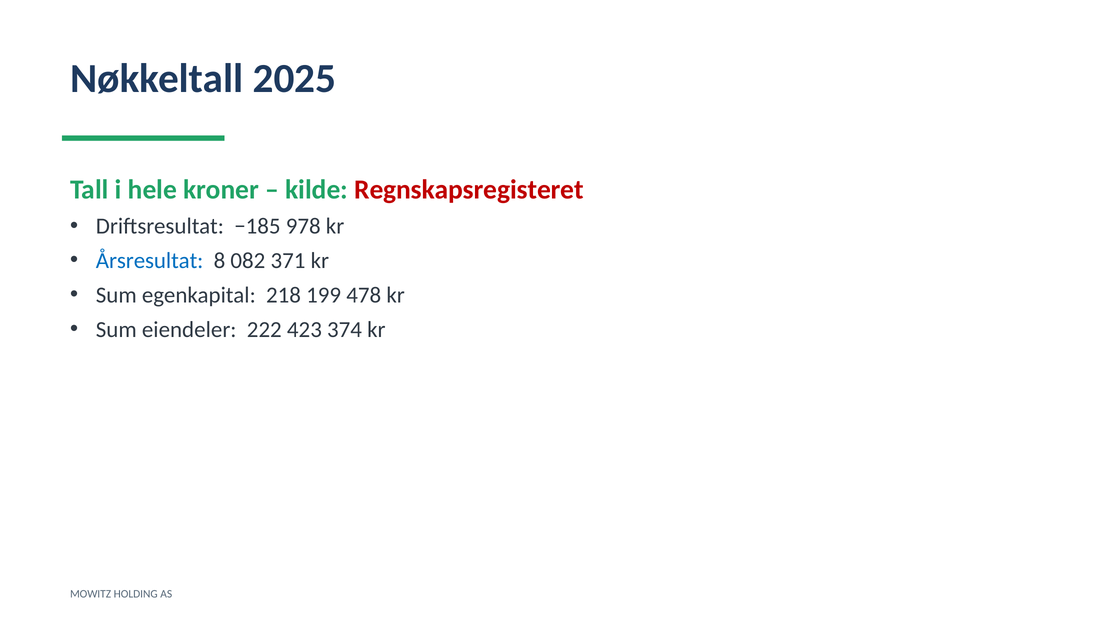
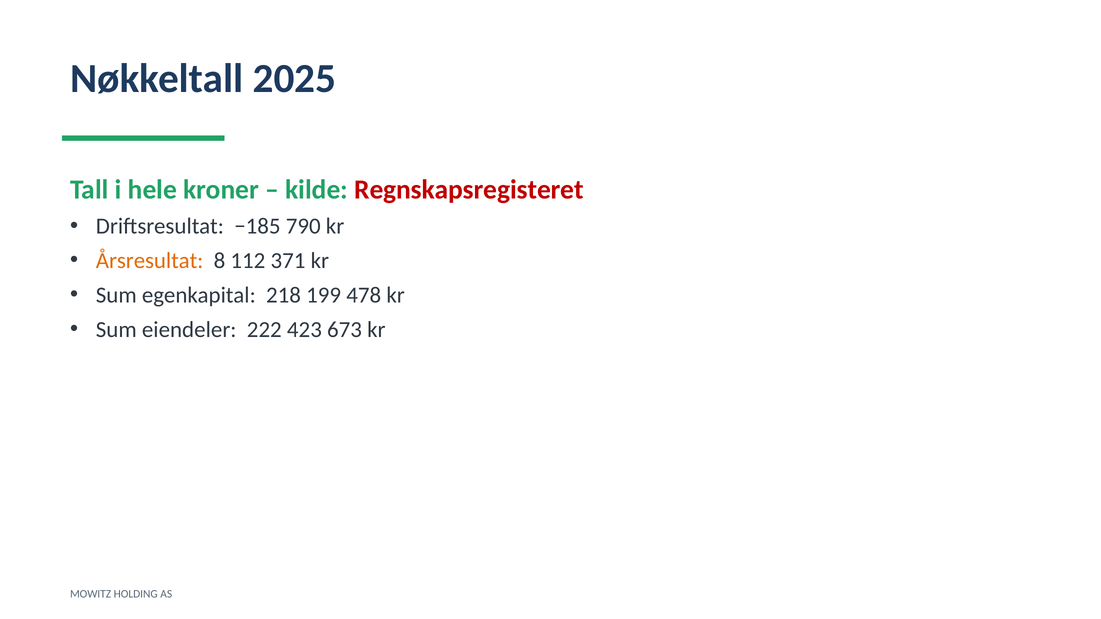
978: 978 -> 790 (303, 226)
Årsresultat colour: blue -> orange (150, 261)
082: 082 -> 112 (248, 261)
374: 374 -> 673 (344, 330)
